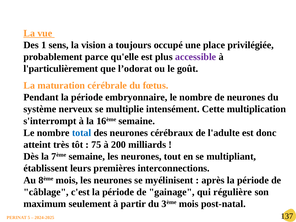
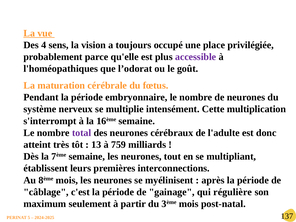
1: 1 -> 4 (44, 45)
l'particulièrement: l'particulièrement -> l'homéopathiques (61, 69)
total colour: blue -> purple (82, 133)
75: 75 -> 13 (96, 145)
200: 200 -> 759 (118, 145)
